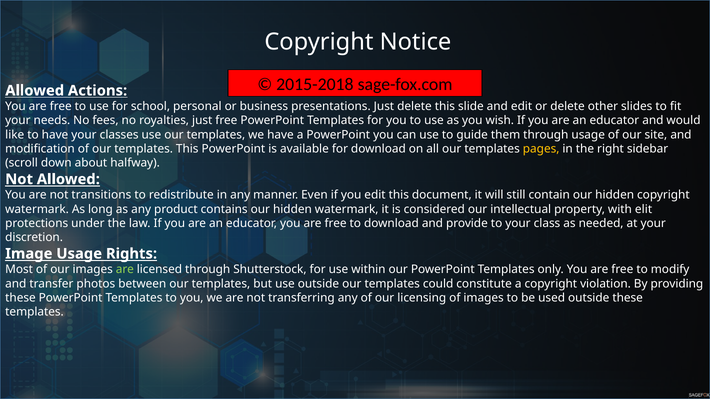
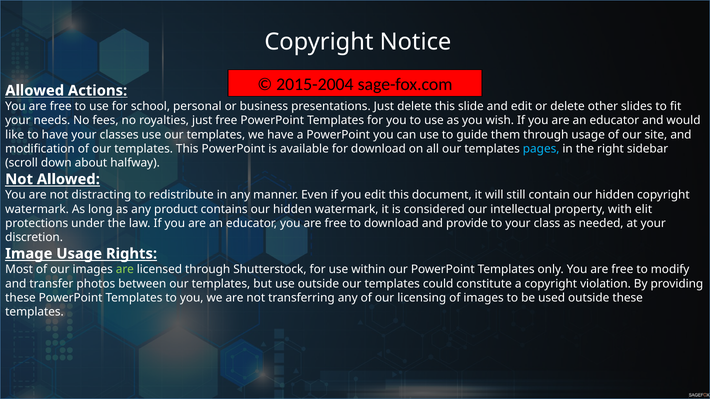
2015-2018: 2015-2018 -> 2015-2004 (315, 84)
pages colour: yellow -> light blue (541, 149)
transitions: transitions -> distracting (101, 195)
